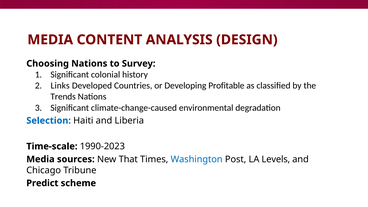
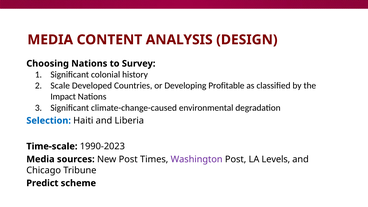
Links: Links -> Scale (60, 86)
Trends: Trends -> Impact (63, 97)
New That: That -> Post (128, 159)
Washington colour: blue -> purple (197, 159)
